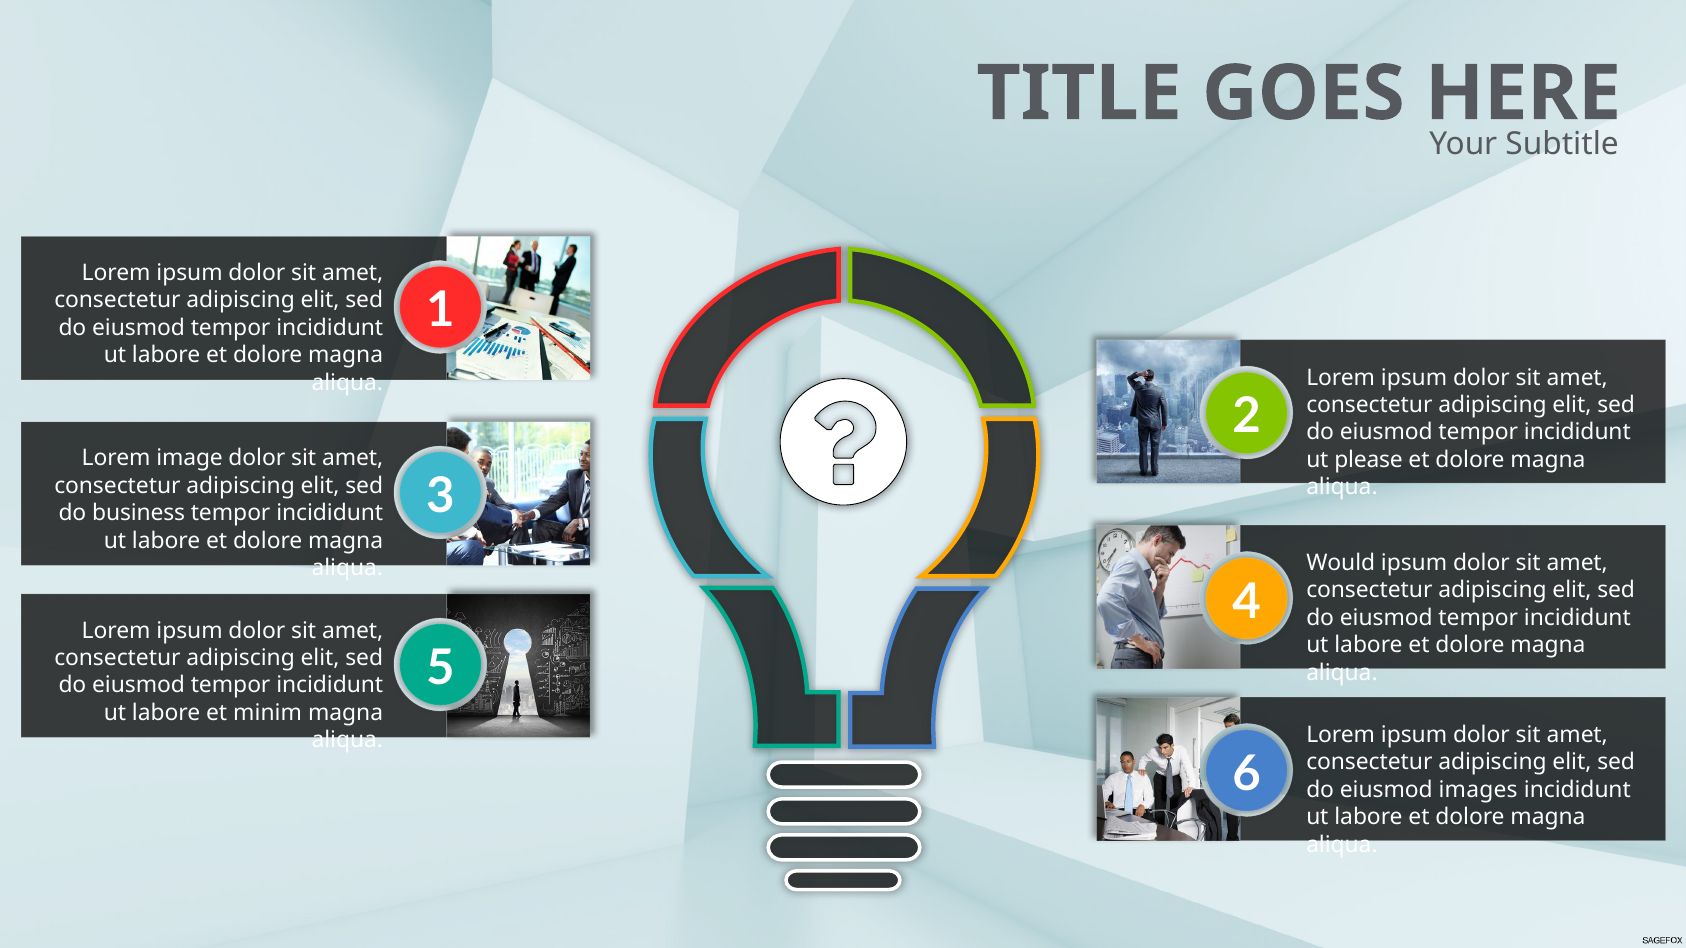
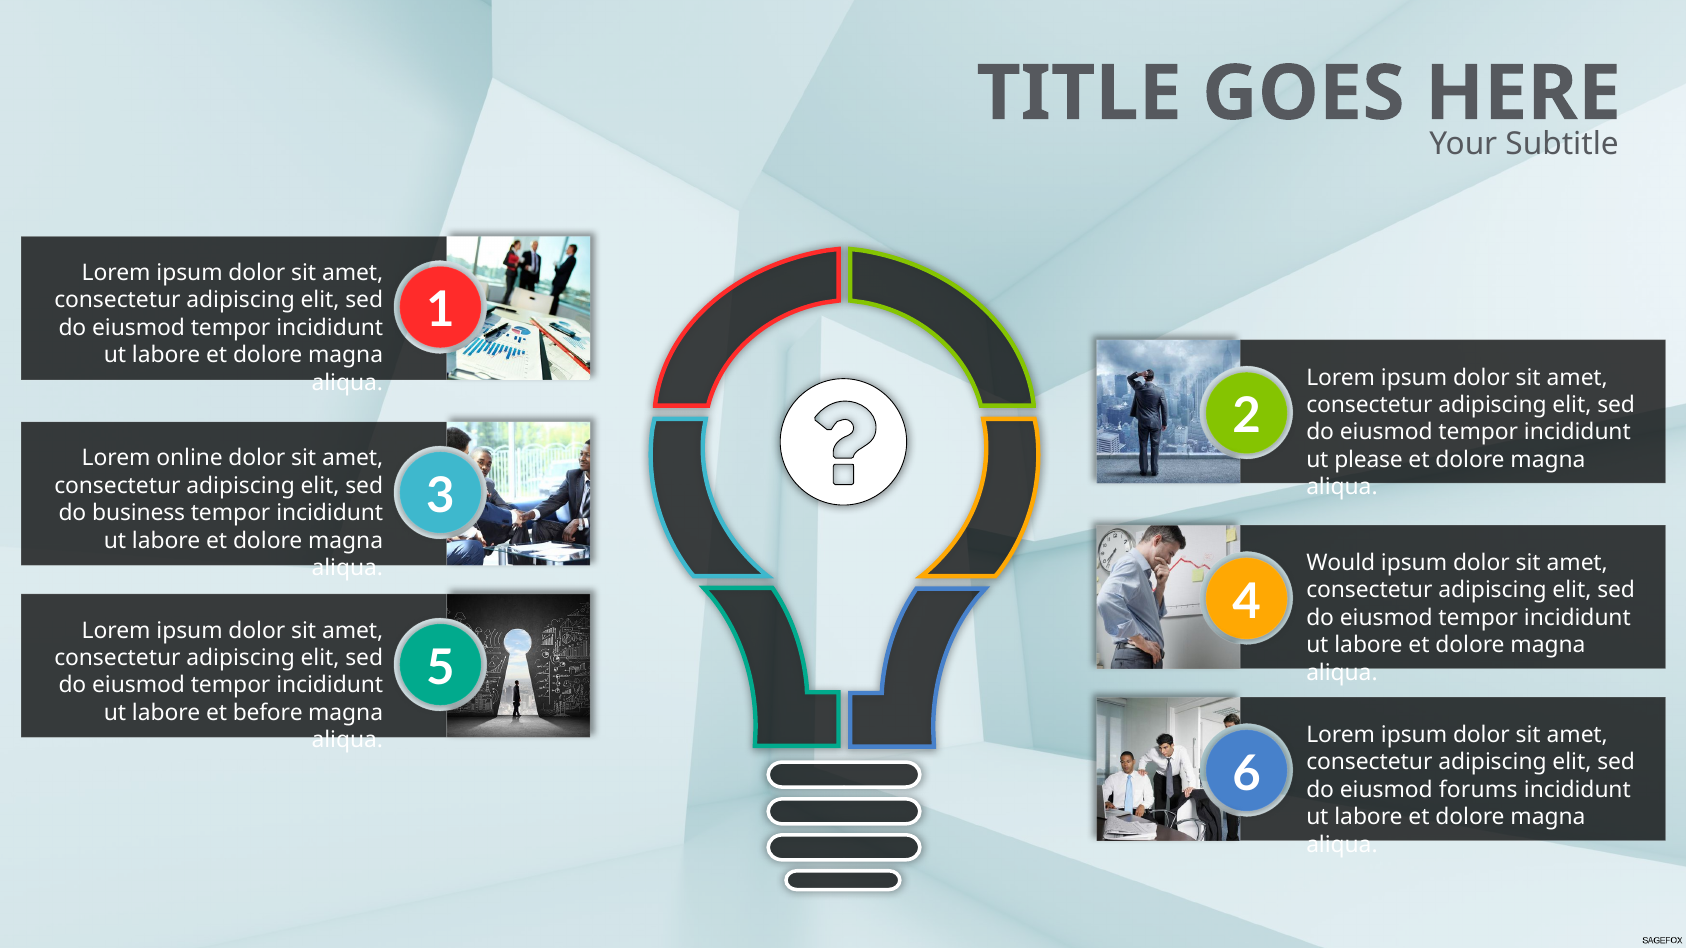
image: image -> online (190, 459)
minim: minim -> before (268, 713)
images: images -> forums (1478, 790)
